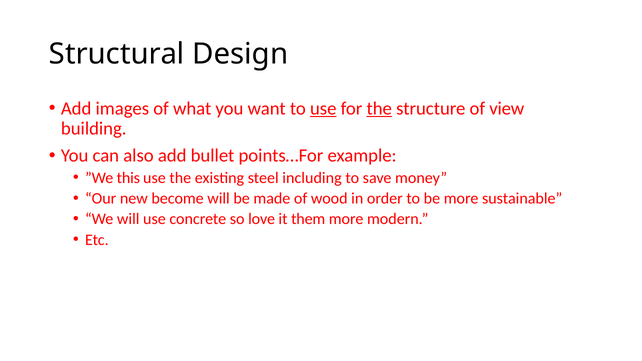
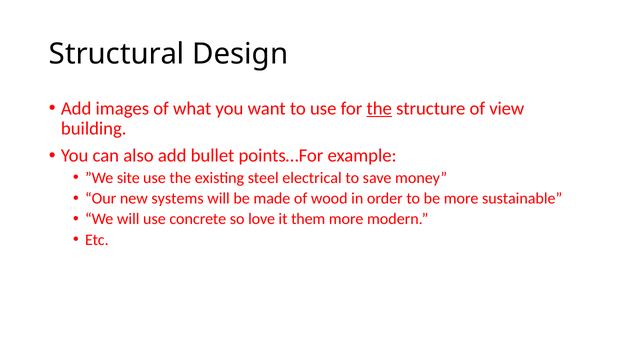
use underline: present -> none (323, 109)
this: this -> site (128, 178)
including: including -> electrical (312, 178)
become: become -> systems (178, 198)
